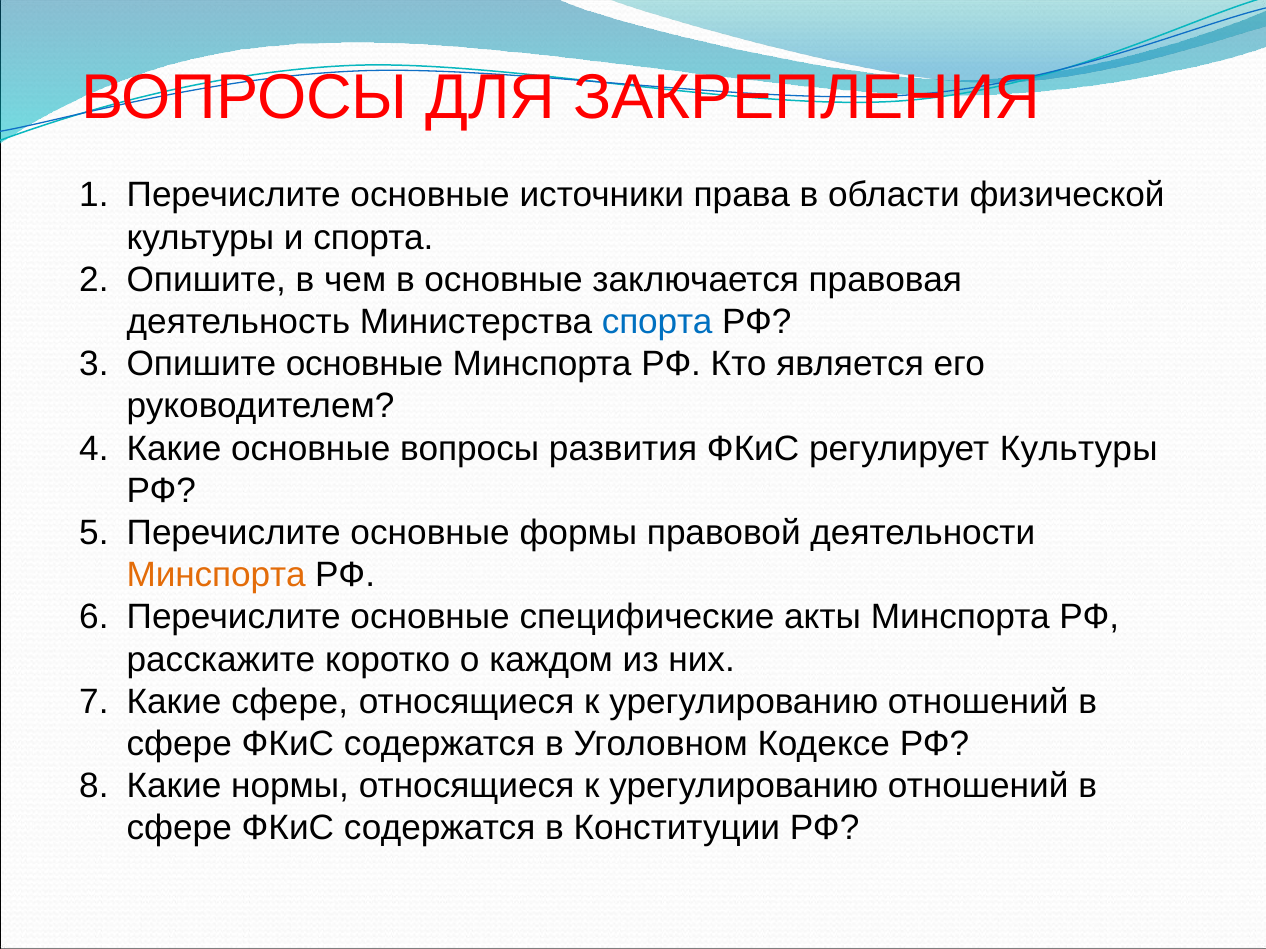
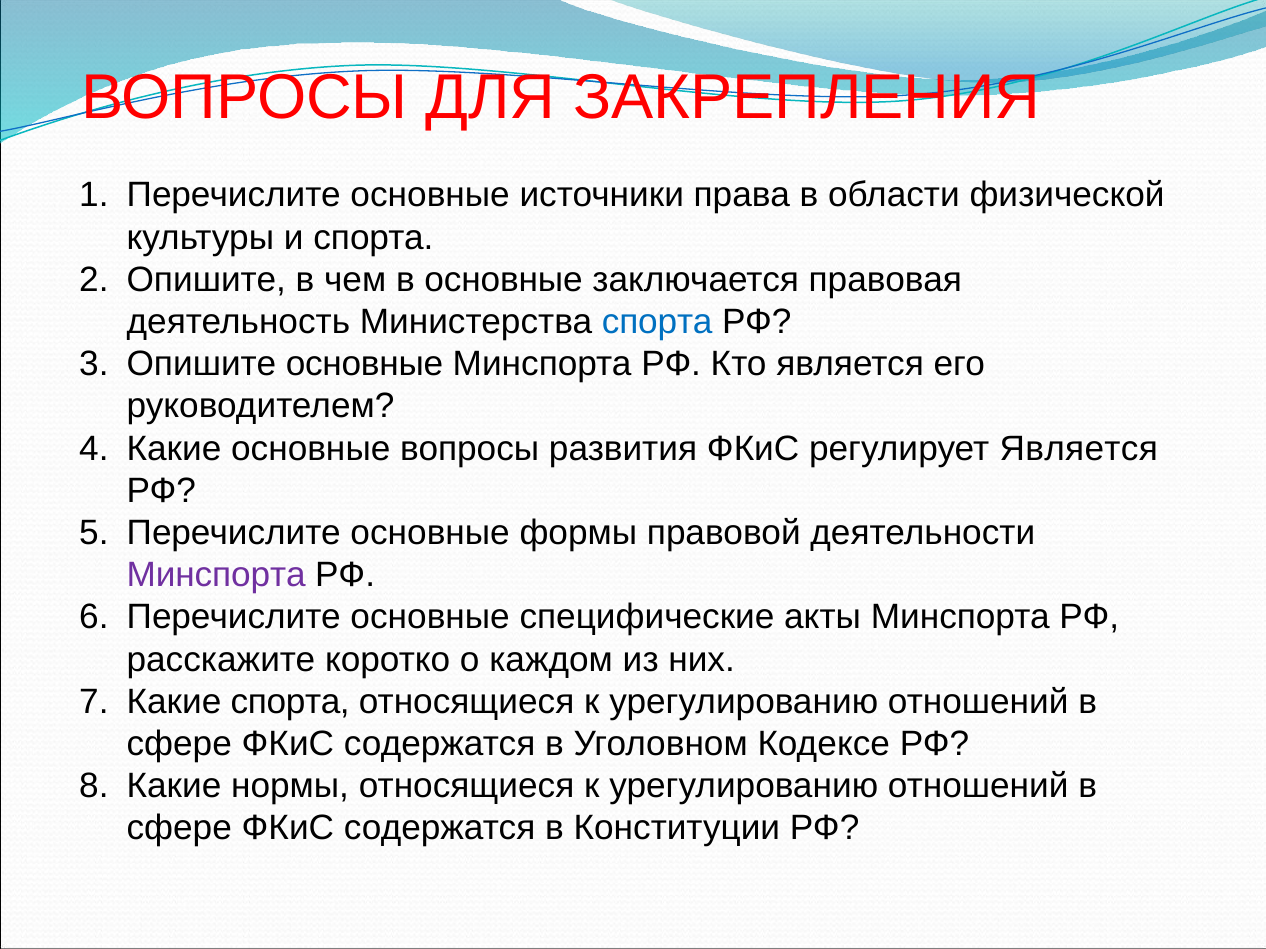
регулирует Культуры: Культуры -> Является (1079, 449)
Минспорта colour: orange -> purple (216, 575)
Какие сфере: сфере -> спорта (290, 702)
